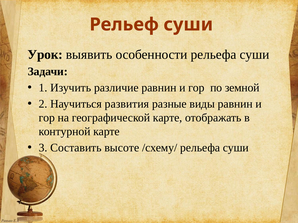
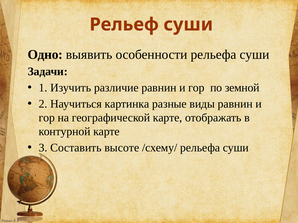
Урок: Урок -> Одно (45, 55)
развития: развития -> картинка (127, 104)
